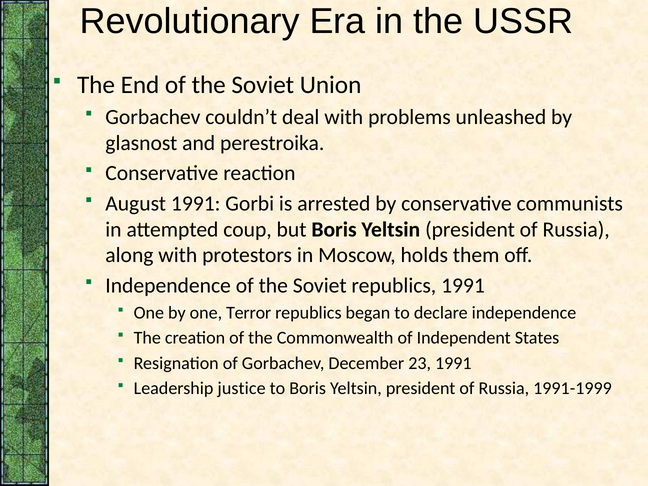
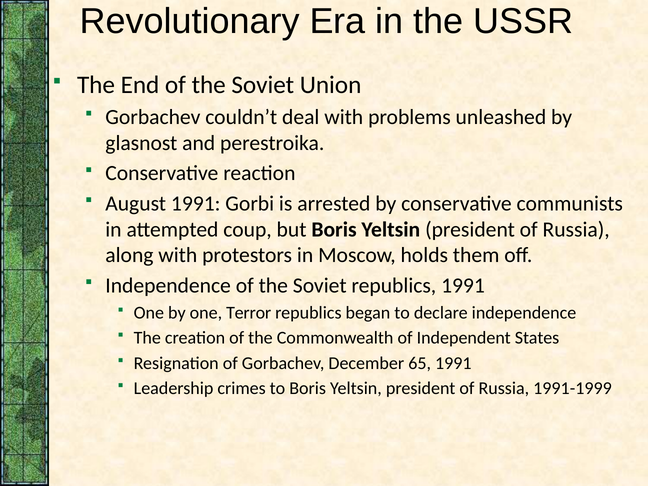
23: 23 -> 65 (420, 363)
justice: justice -> crimes (242, 388)
